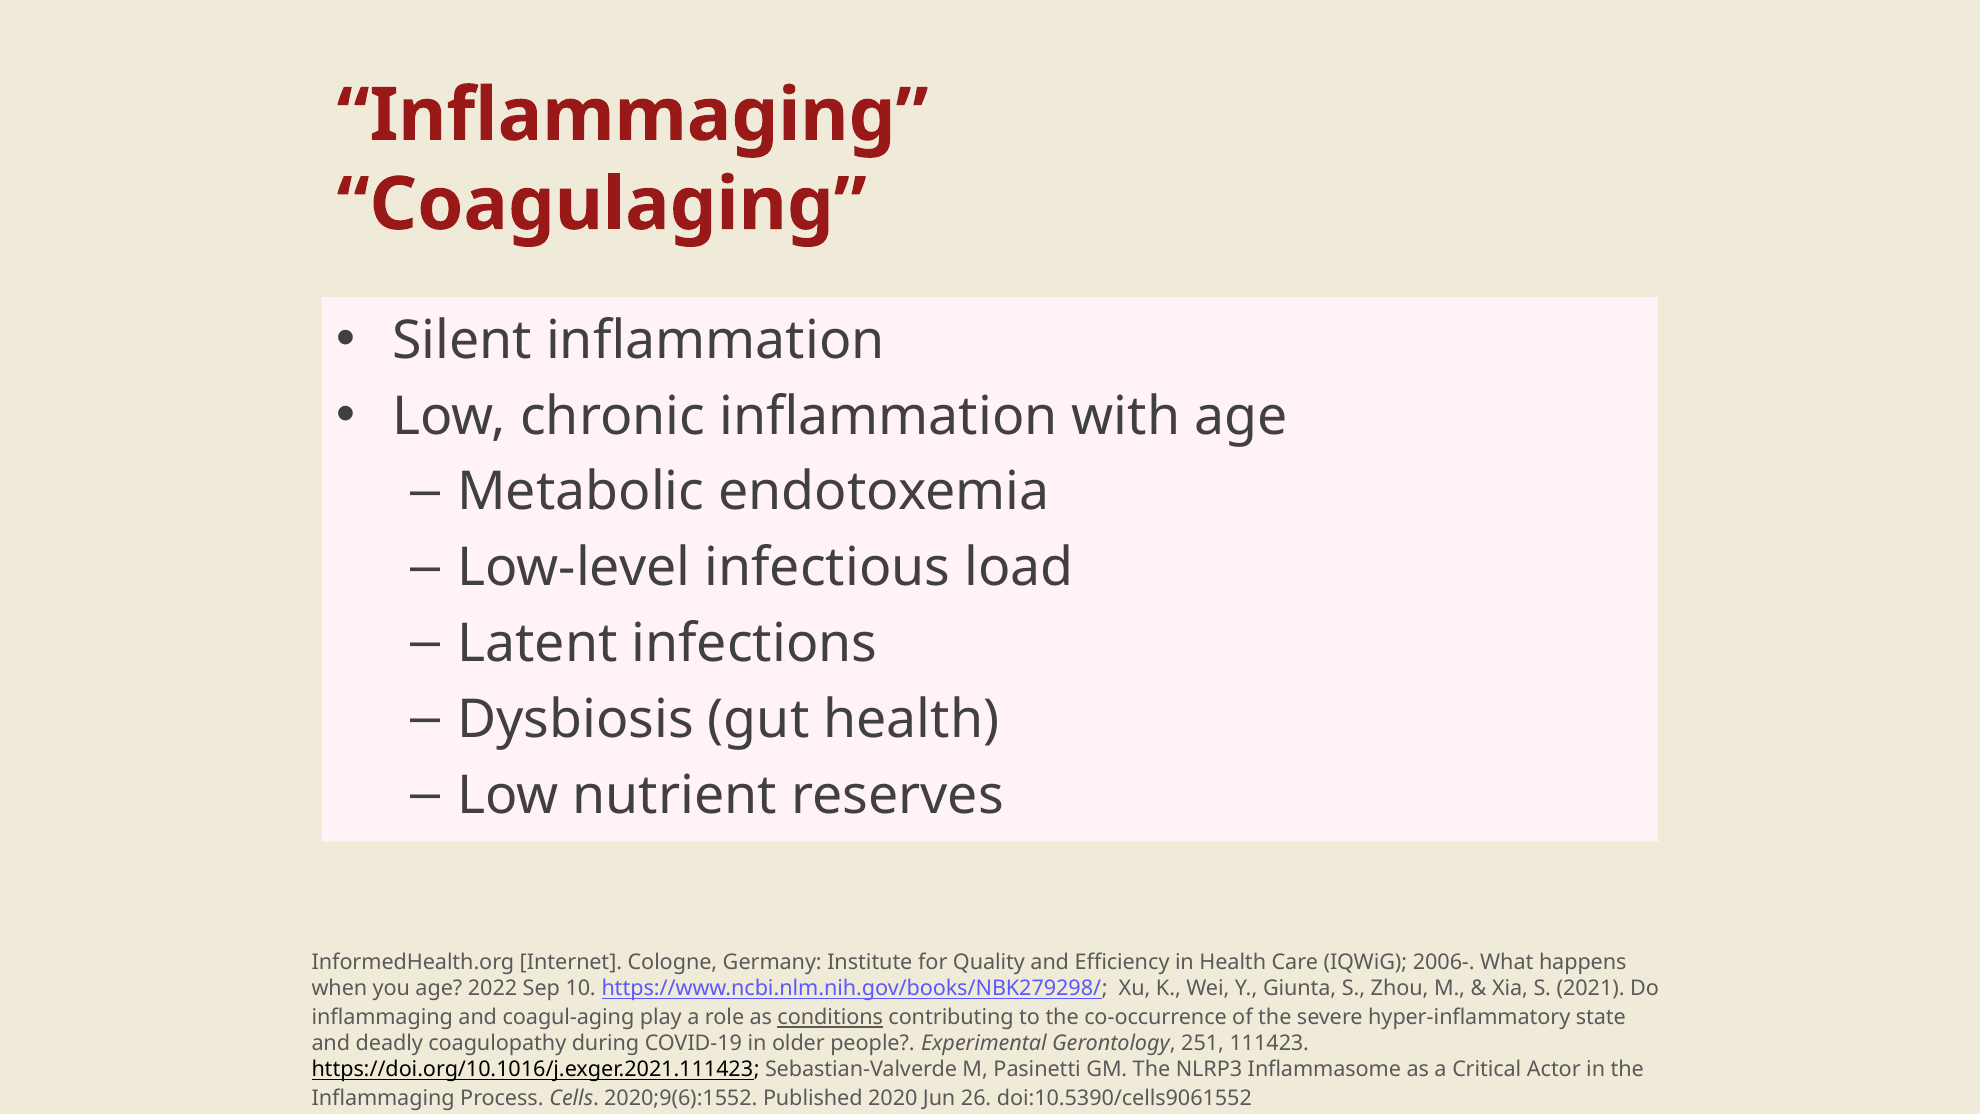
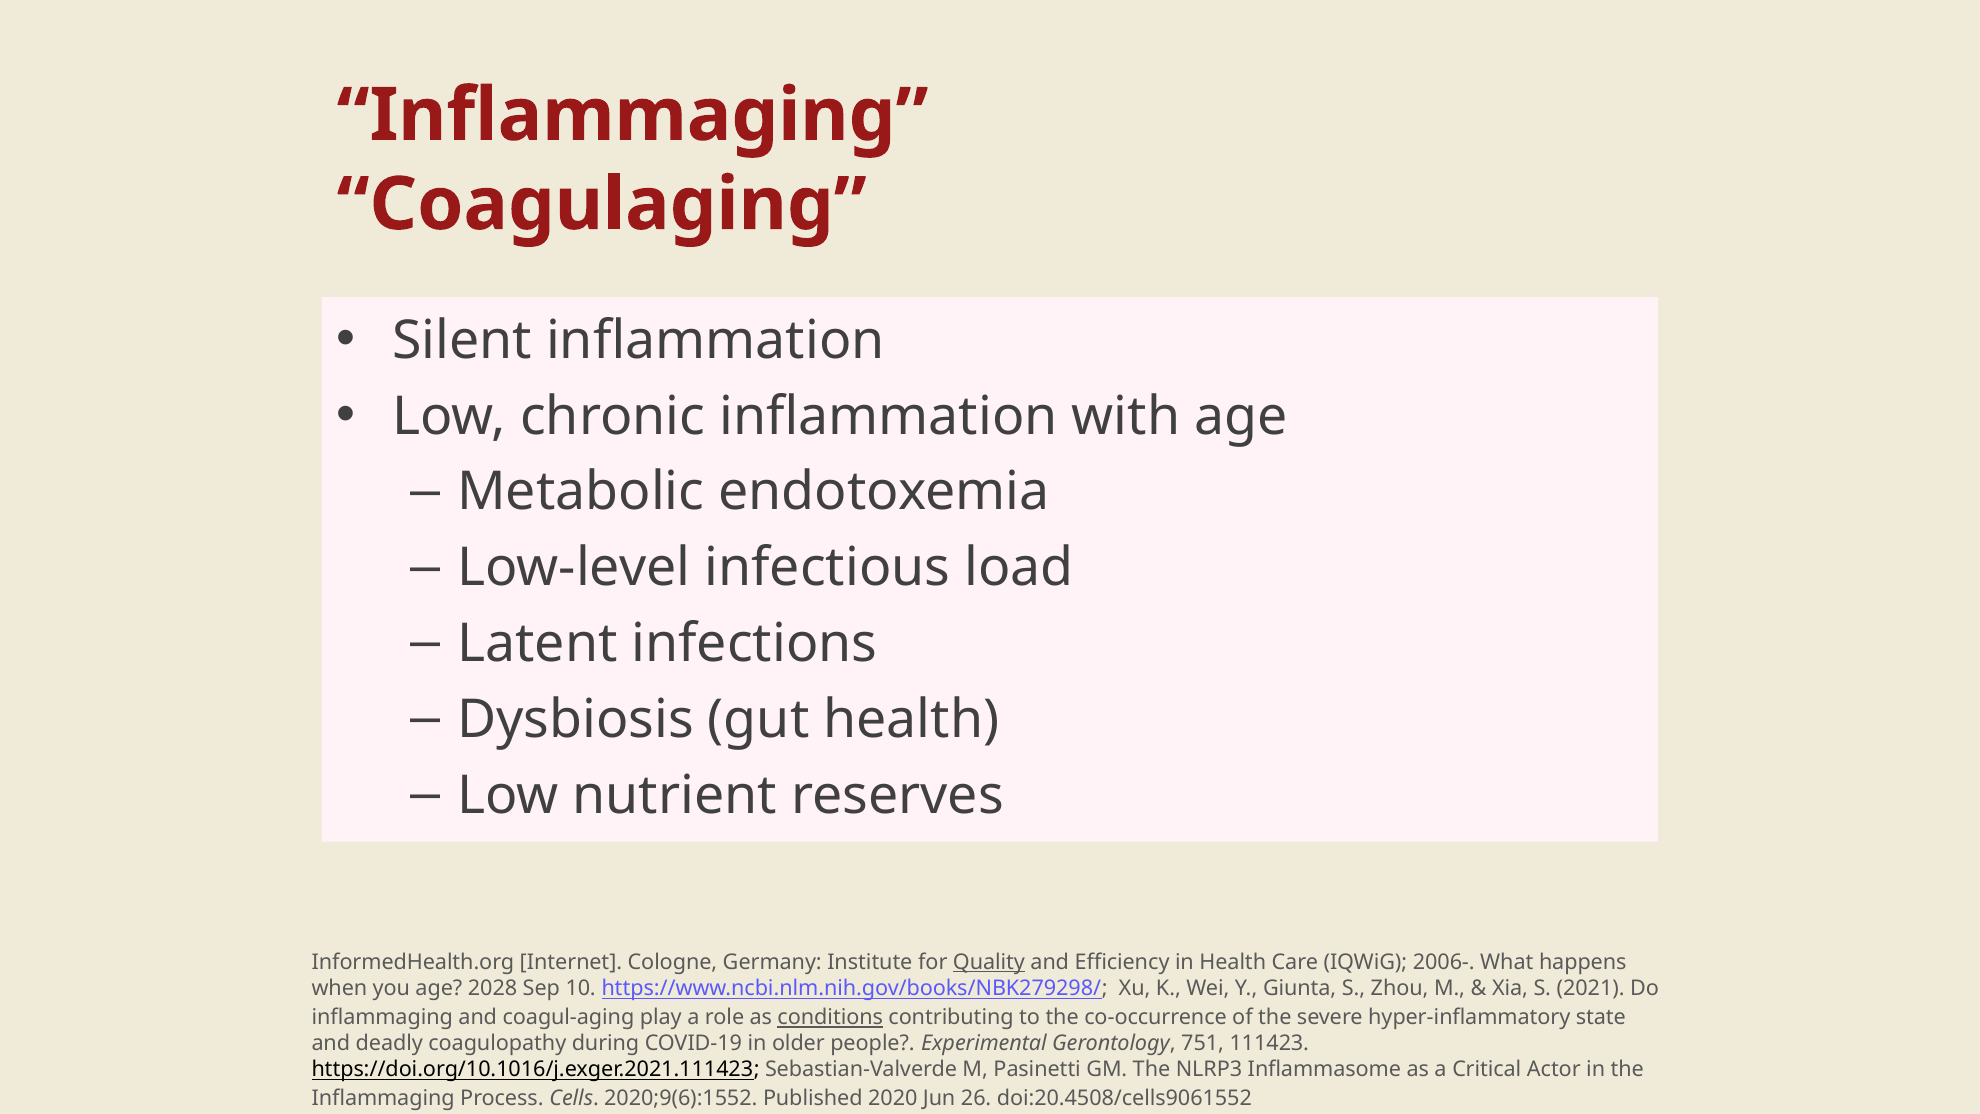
Quality underline: none -> present (989, 962)
2022: 2022 -> 2028 (493, 988)
251: 251 -> 751 (1203, 1043)
doi:10.5390/cells9061552: doi:10.5390/cells9061552 -> doi:20.4508/cells9061552 (1124, 1099)
